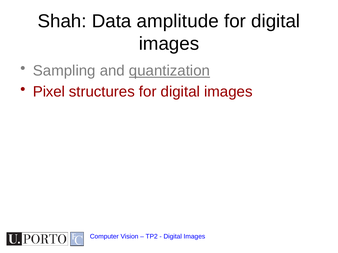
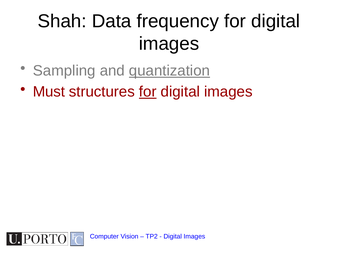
amplitude: amplitude -> frequency (178, 21)
Pixel: Pixel -> Must (49, 92)
for underline: none -> present (148, 92)
